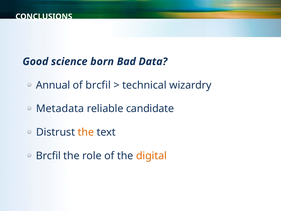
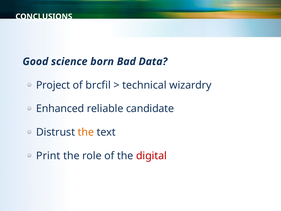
Annual: Annual -> Project (53, 85)
Metadata: Metadata -> Enhanced (60, 109)
Brcfil: Brcfil -> Print (48, 156)
digital colour: orange -> red (151, 156)
